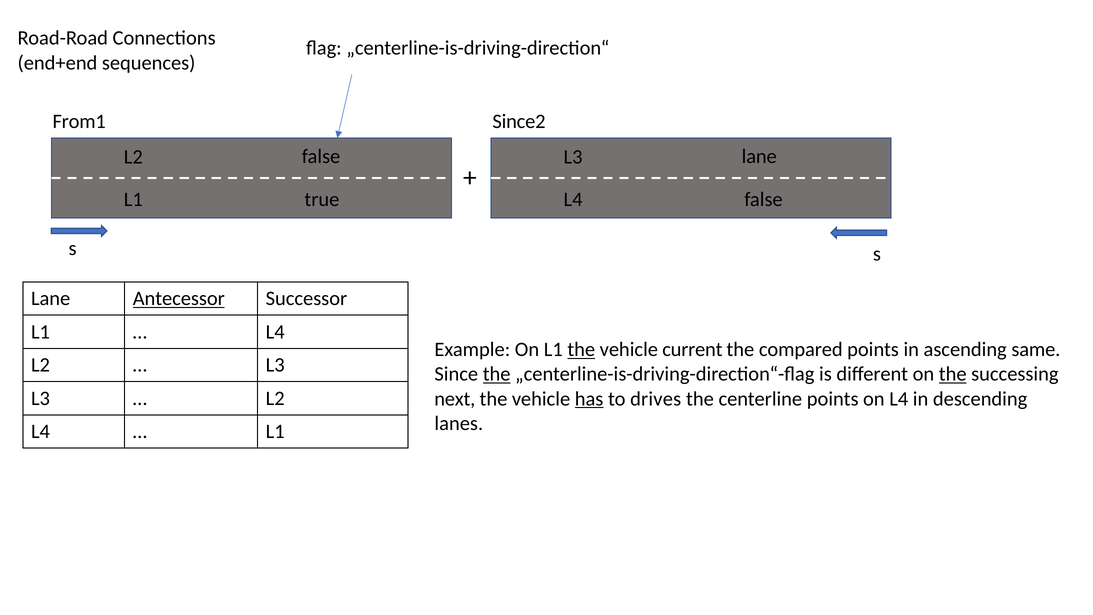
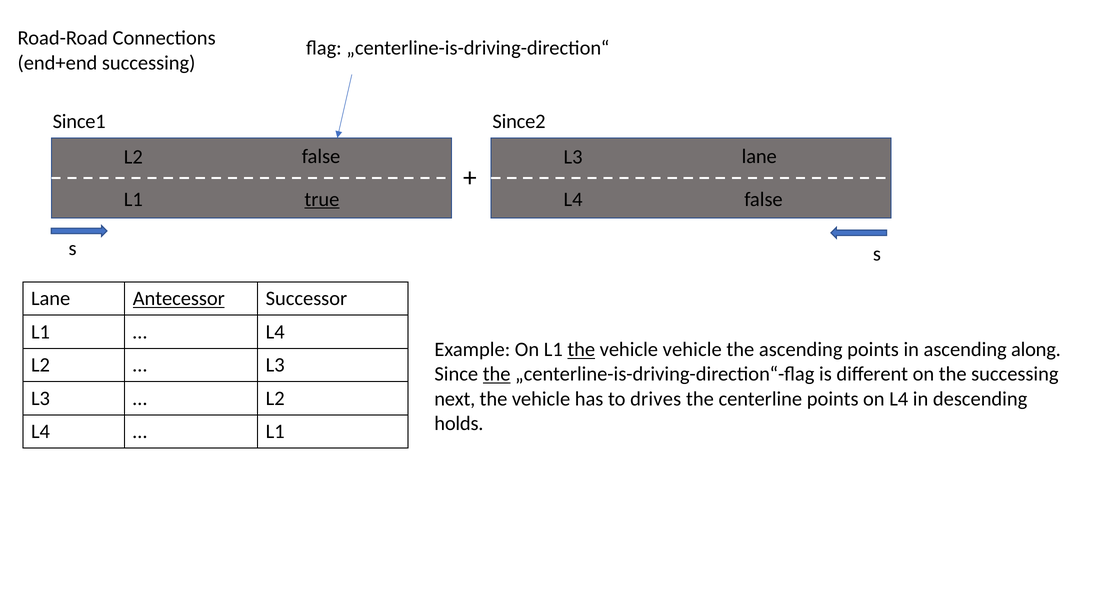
end+end sequences: sequences -> successing (149, 63)
From1: From1 -> Since1 (79, 122)
true underline: none -> present (322, 199)
vehicle current: current -> vehicle (692, 349)
the compared: compared -> ascending (801, 349)
same: same -> along (1036, 349)
the underline: present -> none (953, 374)
has underline: present -> none (589, 399)
lanes: lanes -> holds (459, 423)
